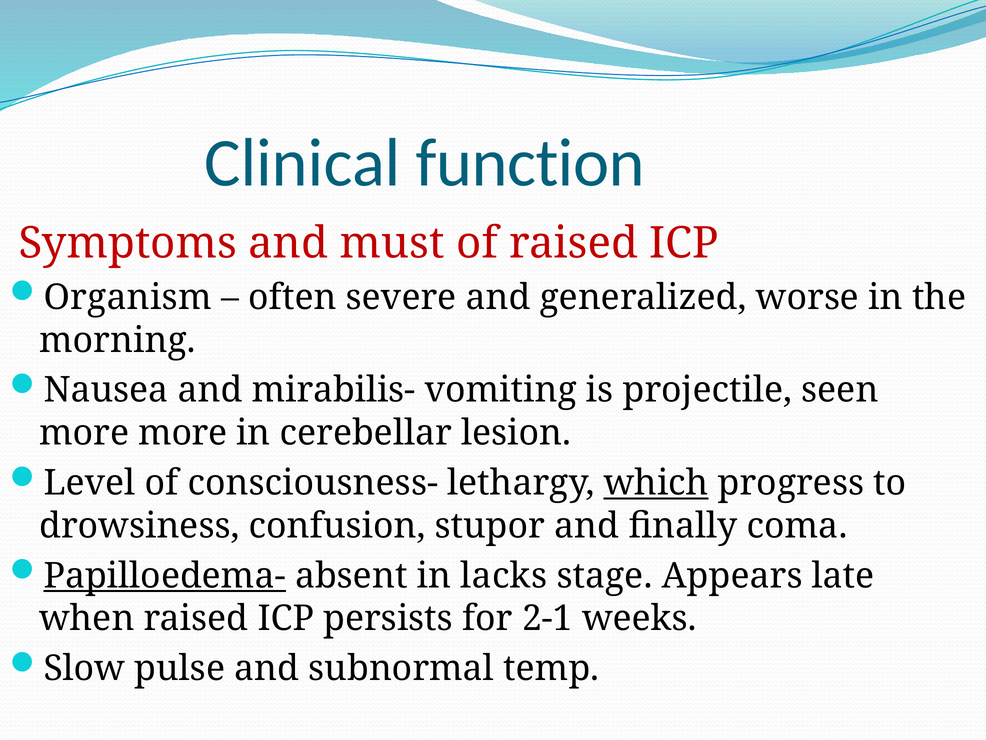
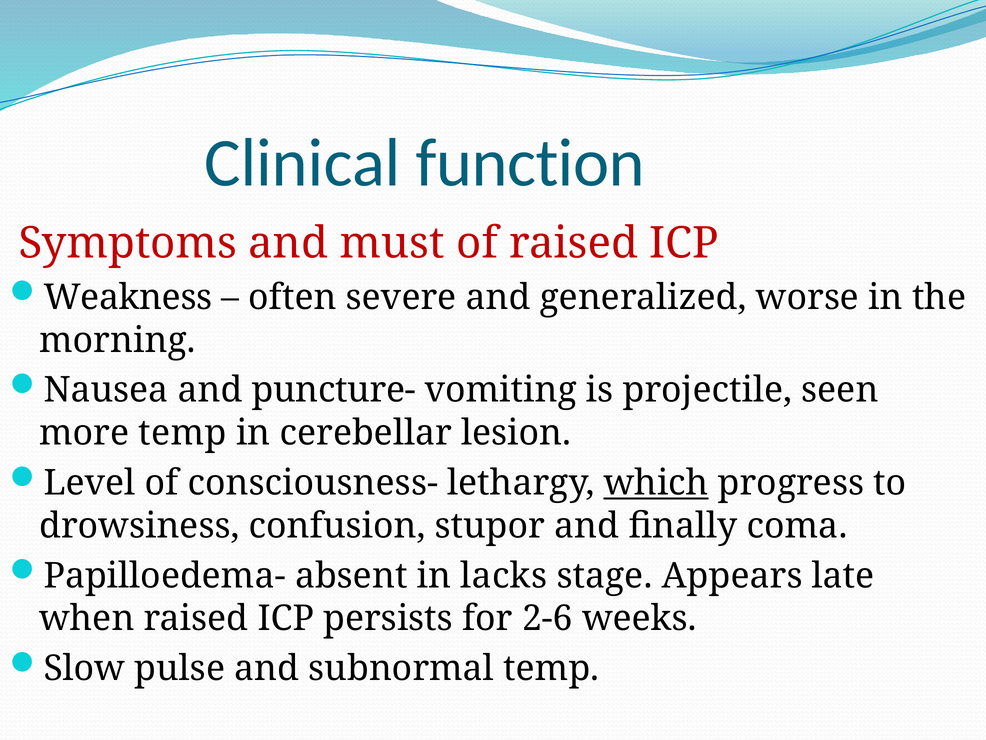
Organism: Organism -> Weakness (128, 297)
mirabilis-: mirabilis- -> puncture- (334, 390)
more more: more -> temp (182, 433)
Papilloedema- underline: present -> none (165, 575)
2-1: 2-1 -> 2-6 (547, 618)
